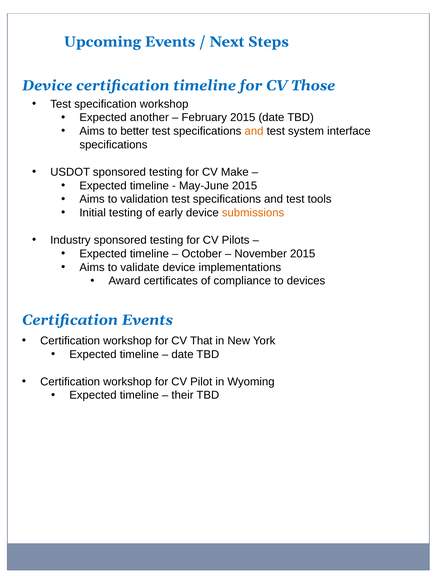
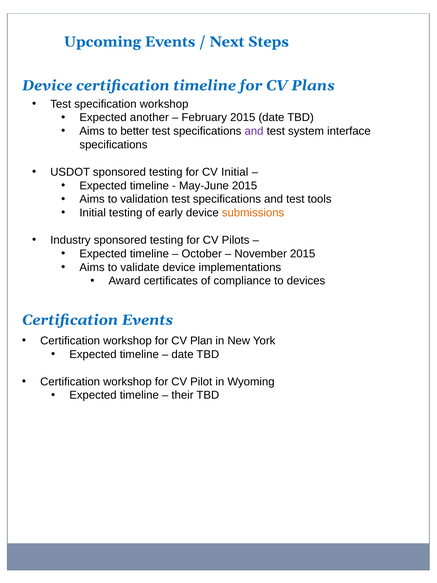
Those: Those -> Plans (313, 85)
and colour: orange -> purple (254, 131)
CV Make: Make -> Initial (235, 172)
That: That -> Plan (201, 341)
